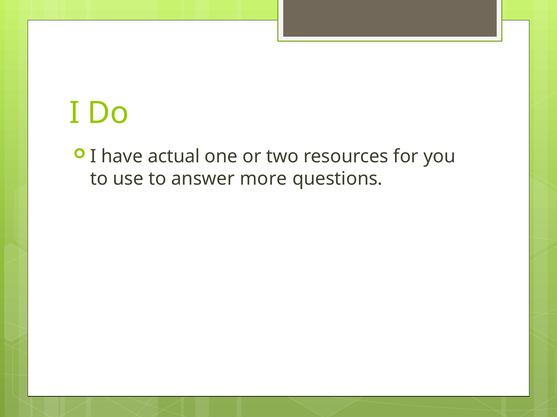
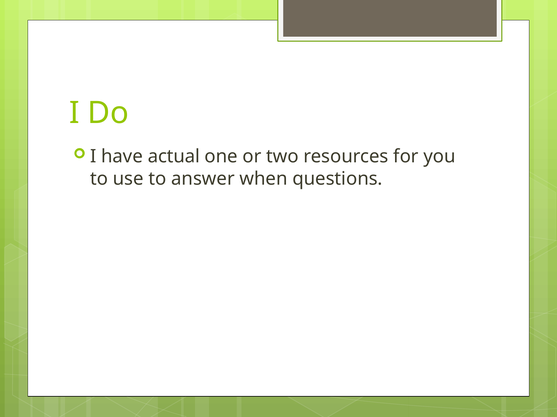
more: more -> when (264, 179)
